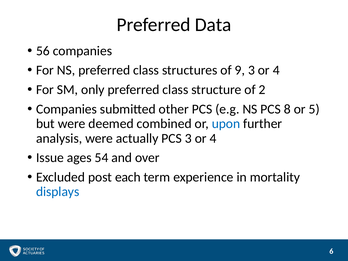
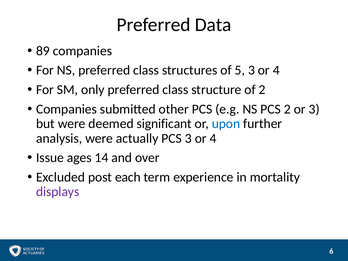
56: 56 -> 89 (43, 51)
9: 9 -> 5 (240, 70)
PCS 8: 8 -> 2 (287, 109)
or 5: 5 -> 3 (314, 109)
combined: combined -> significant (164, 124)
54: 54 -> 14 (102, 158)
displays colour: blue -> purple (58, 192)
